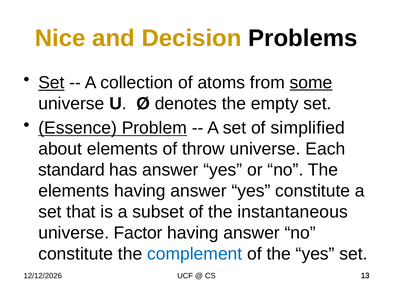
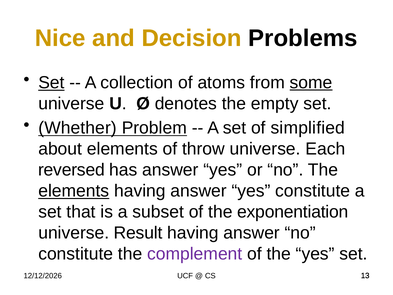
Essence: Essence -> Whether (78, 128)
standard: standard -> reversed (71, 170)
elements underline: none -> present (74, 191)
instantaneous: instantaneous -> exponentiation (293, 212)
Factor: Factor -> Result (138, 233)
complement colour: blue -> purple (195, 254)
